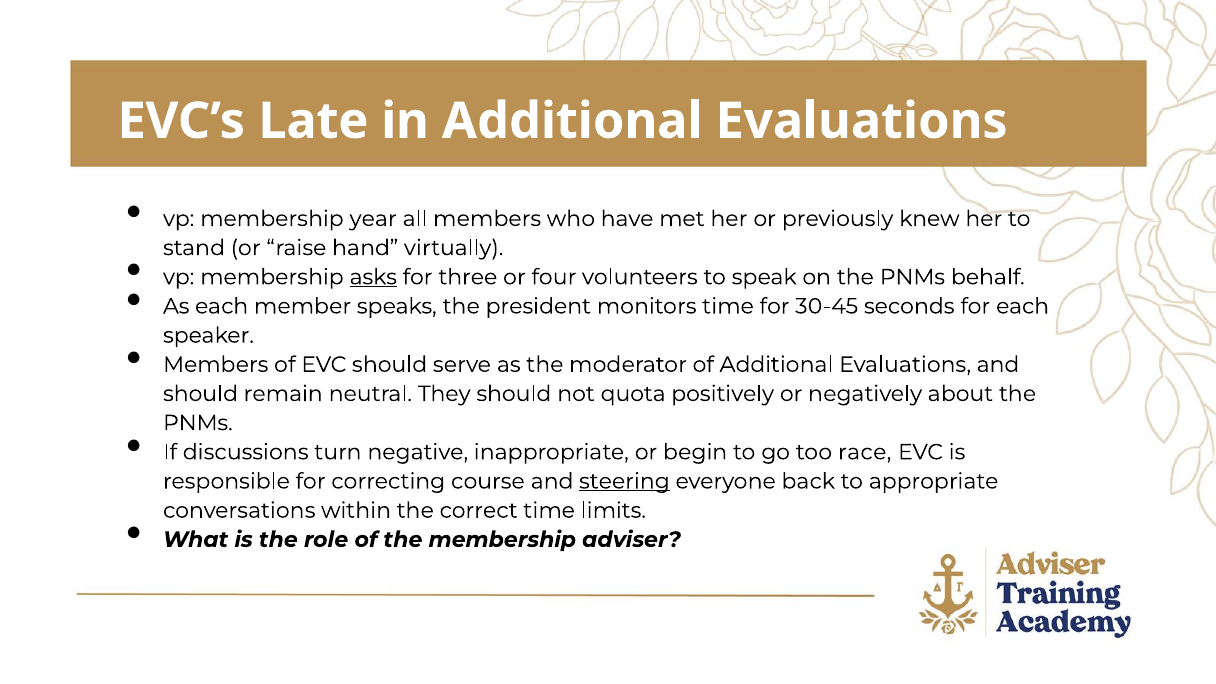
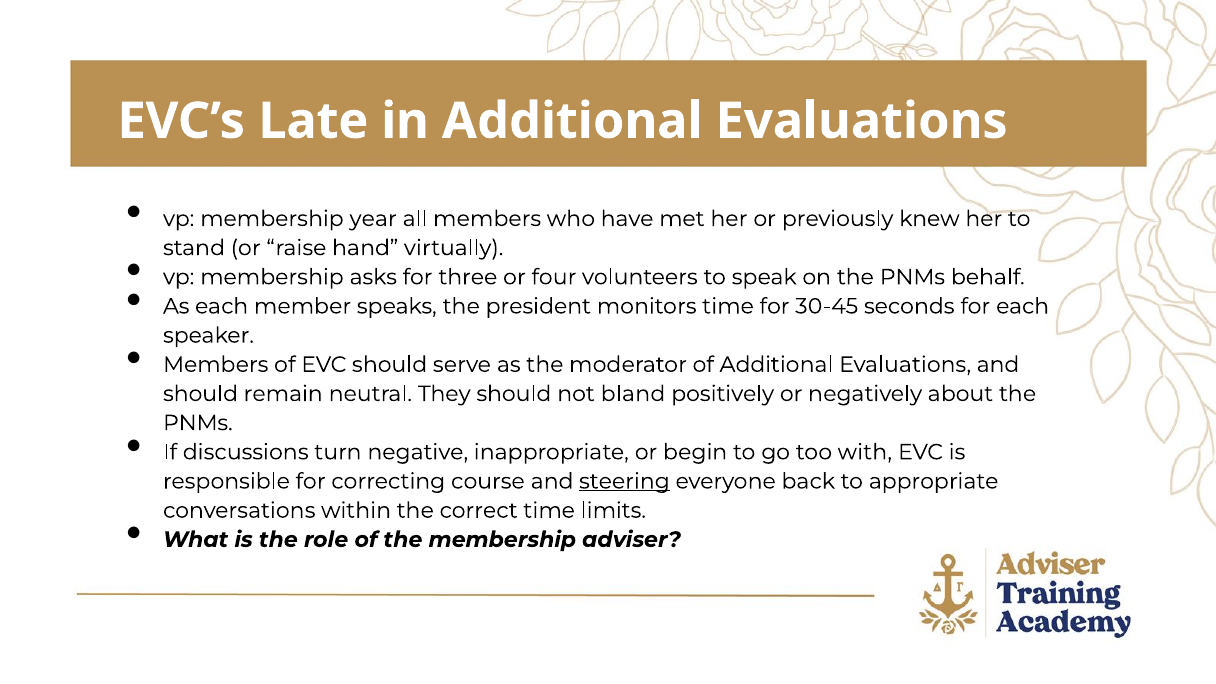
asks underline: present -> none (373, 277)
quota: quota -> bland (633, 394)
race: race -> with (865, 452)
